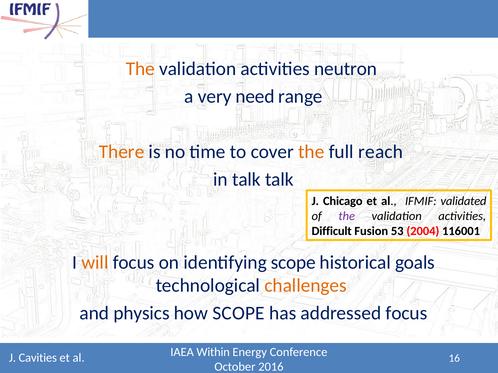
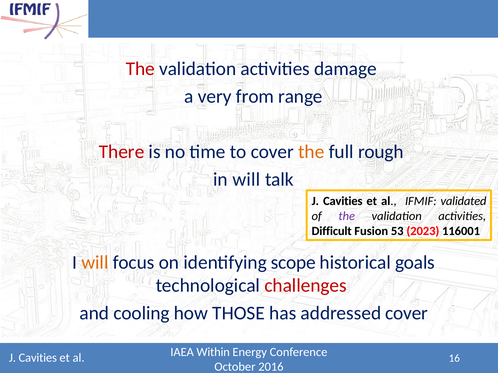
The colour: orange -> red (140, 69)
neutron: neutron -> damage (346, 69)
need: need -> from (255, 97)
There colour: orange -> red (122, 152)
reach: reach -> rough (381, 152)
in talk: talk -> will (246, 180)
Chicago: Chicago -> Cavities (343, 201)
2004: 2004 -> 2023 (423, 231)
challenges colour: orange -> red (306, 286)
physics: physics -> cooling (141, 314)
how SCOPE: SCOPE -> THOSE (239, 314)
addressed focus: focus -> cover (406, 314)
